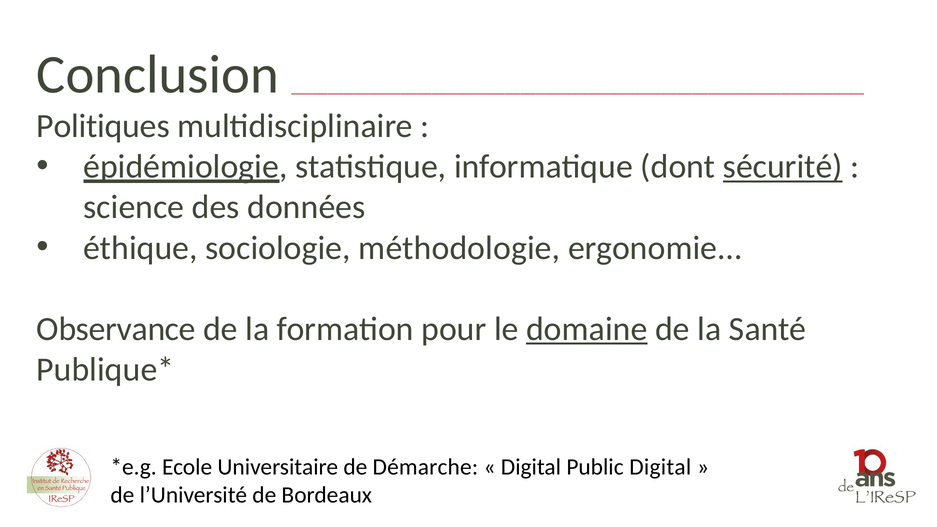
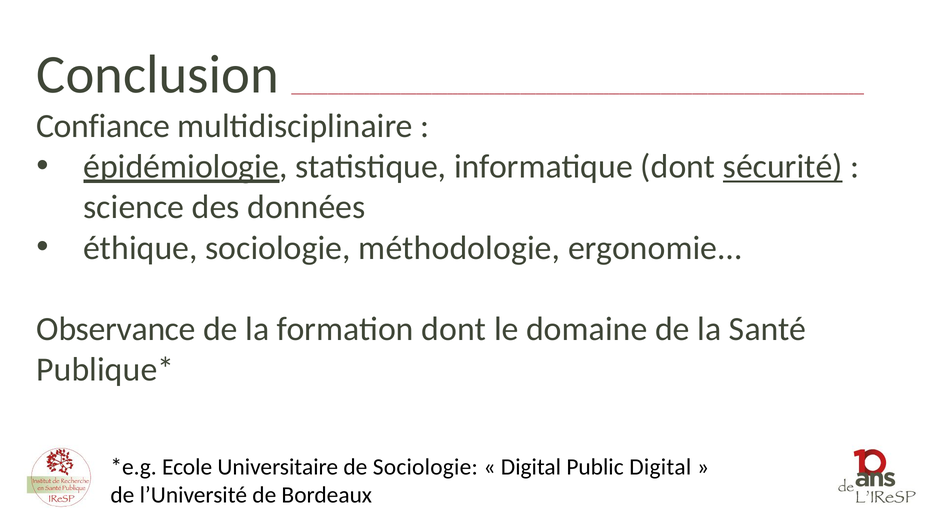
Politiques: Politiques -> Confiance (103, 126)
formation pour: pour -> dont (454, 329)
domaine underline: present -> none (587, 329)
de Démarche: Démarche -> Sociologie (425, 467)
